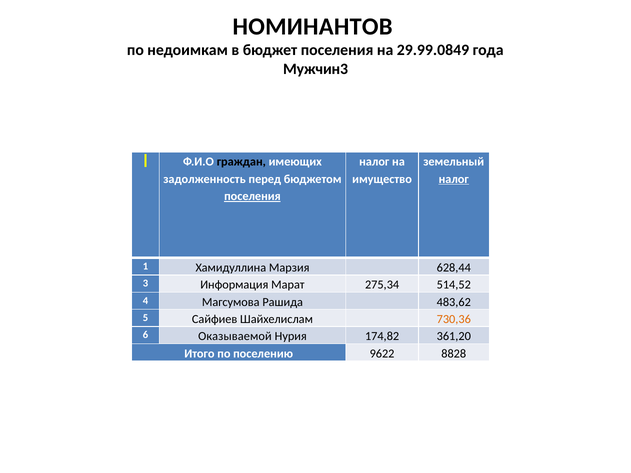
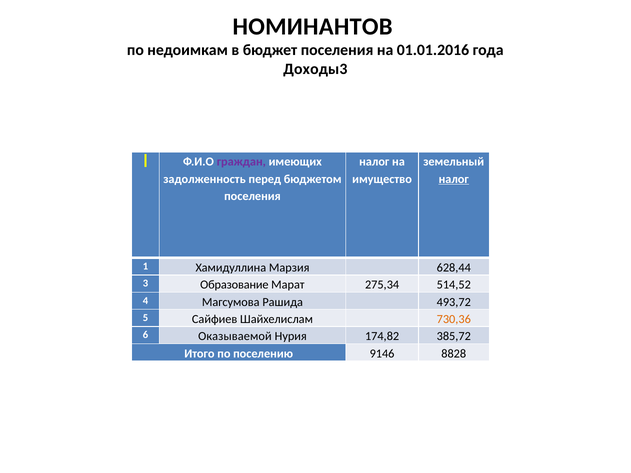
29.99.0849: 29.99.0849 -> 01.01.2016 (433, 50)
Мужчин3: Мужчин3 -> Доходы3 (315, 69)
граждан colour: black -> purple (241, 162)
поселения underline: present -> none (252, 196)
Информация: Информация -> Образование (234, 285)
483,62: 483,62 -> 493,72 (454, 302)
361,20: 361,20 -> 385,72 (454, 337)
9622: 9622 -> 9146 (382, 354)
